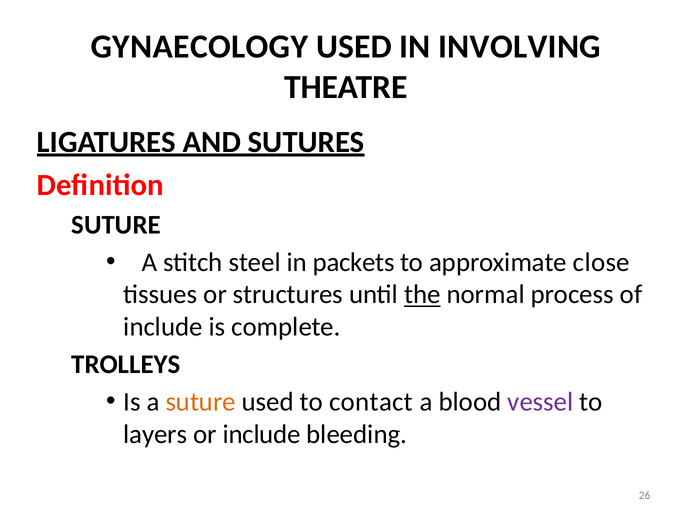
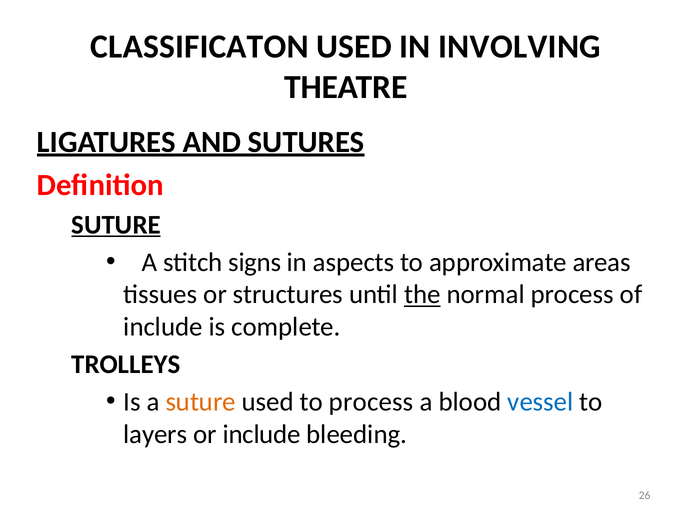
GYNAECOLOGY: GYNAECOLOGY -> CLASSIFICATON (200, 47)
SUTURE underline: none -> present (116, 225)
steel: steel -> signs (255, 262)
packets: packets -> aspects (354, 262)
close: close -> areas (602, 262)
to contact: contact -> process (371, 402)
vessel colour: purple -> blue (540, 402)
